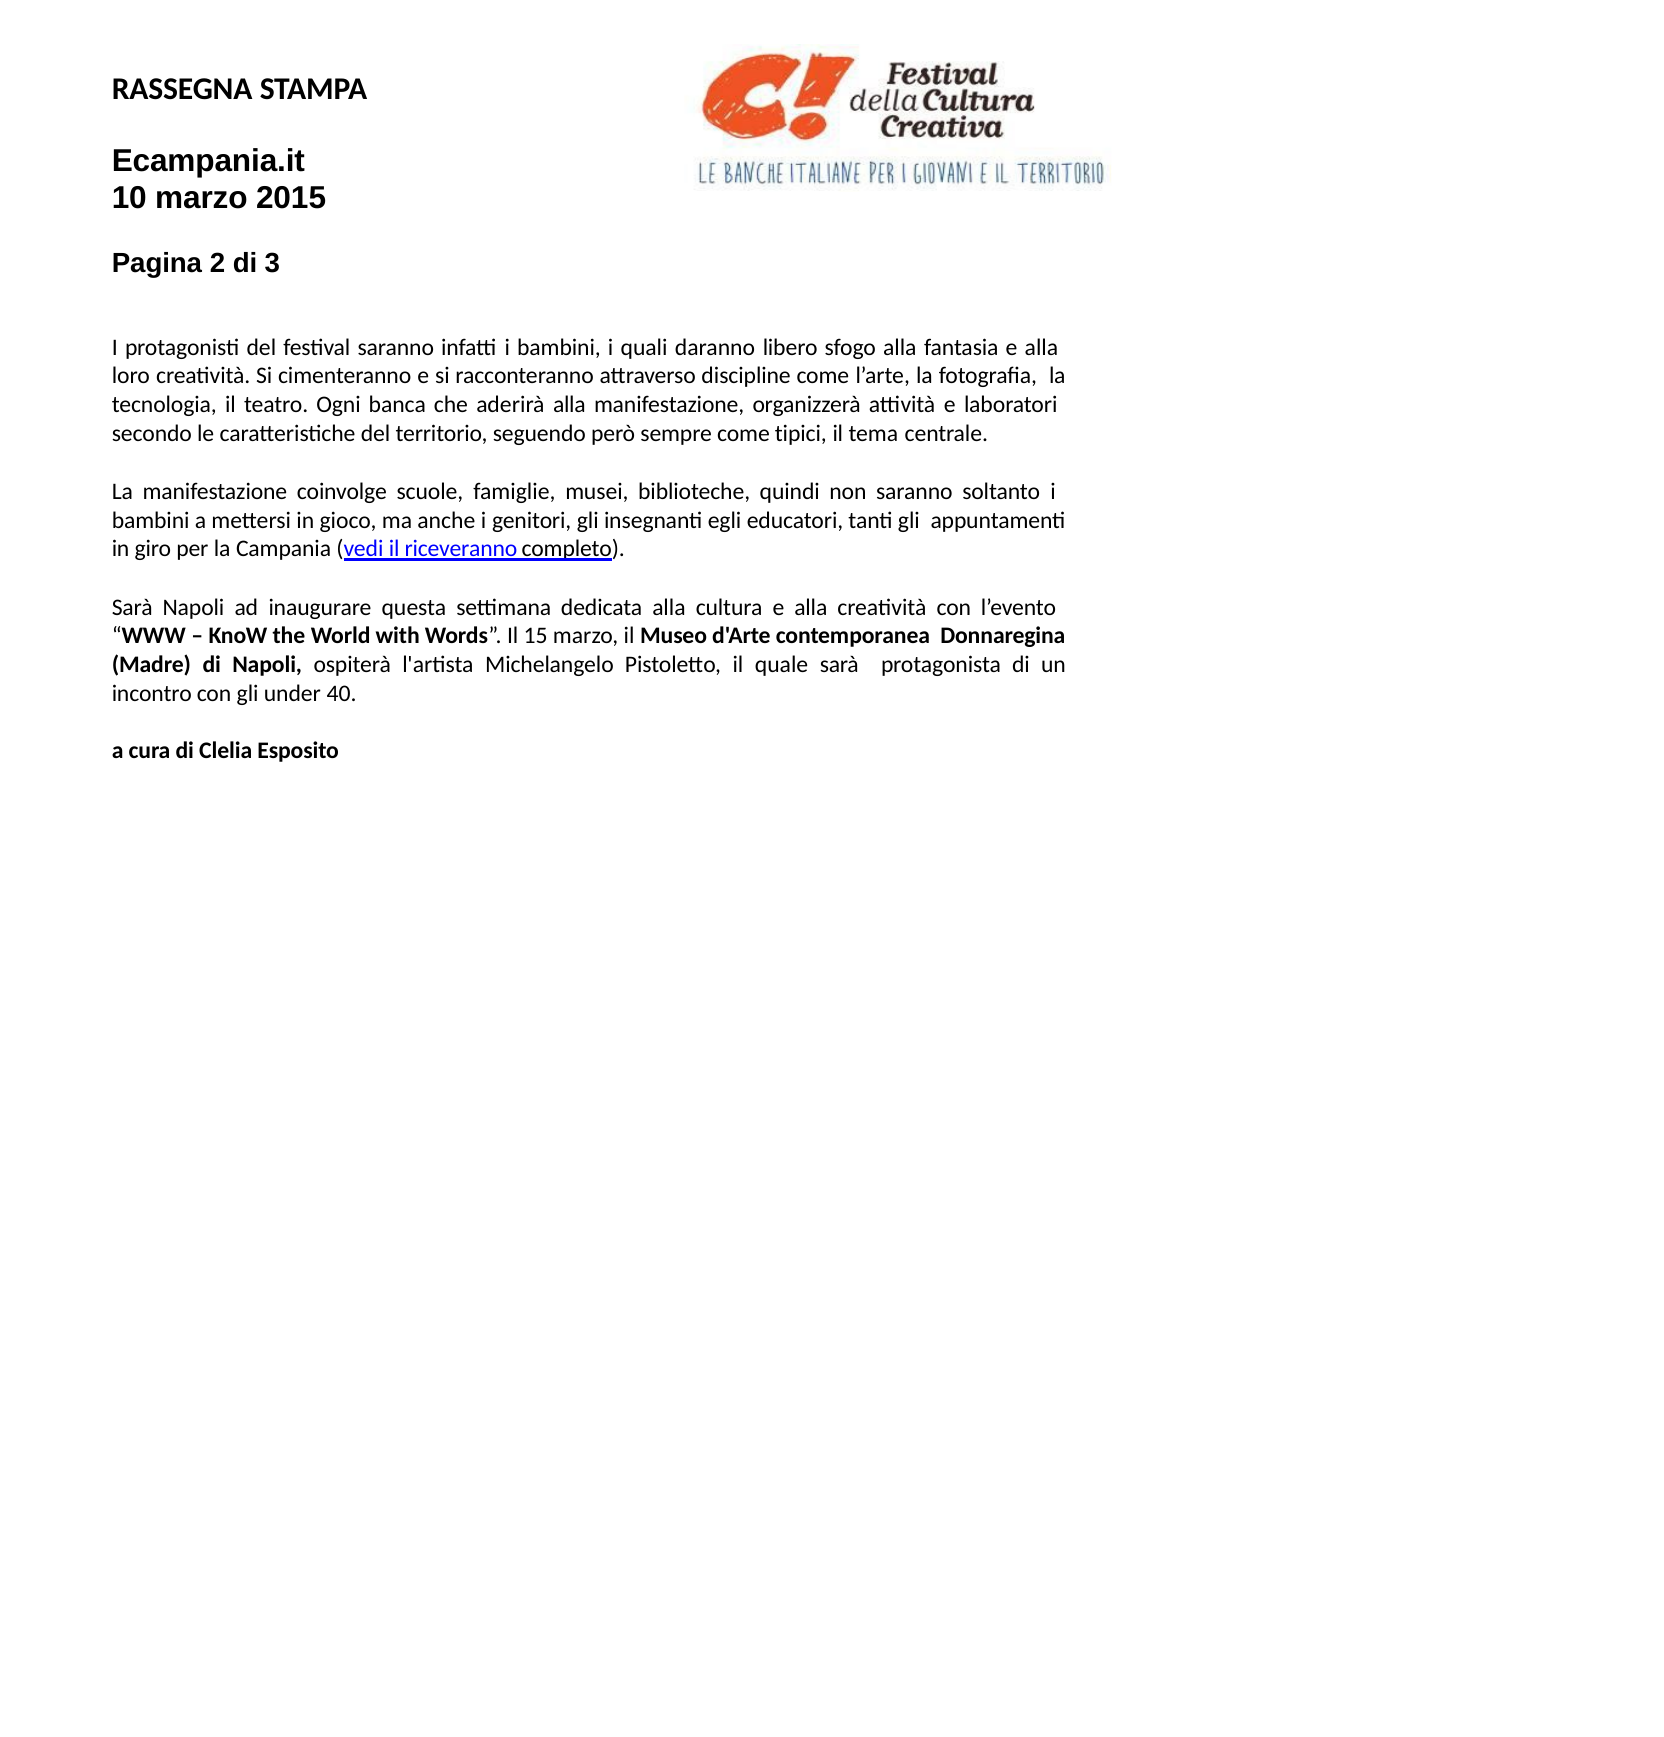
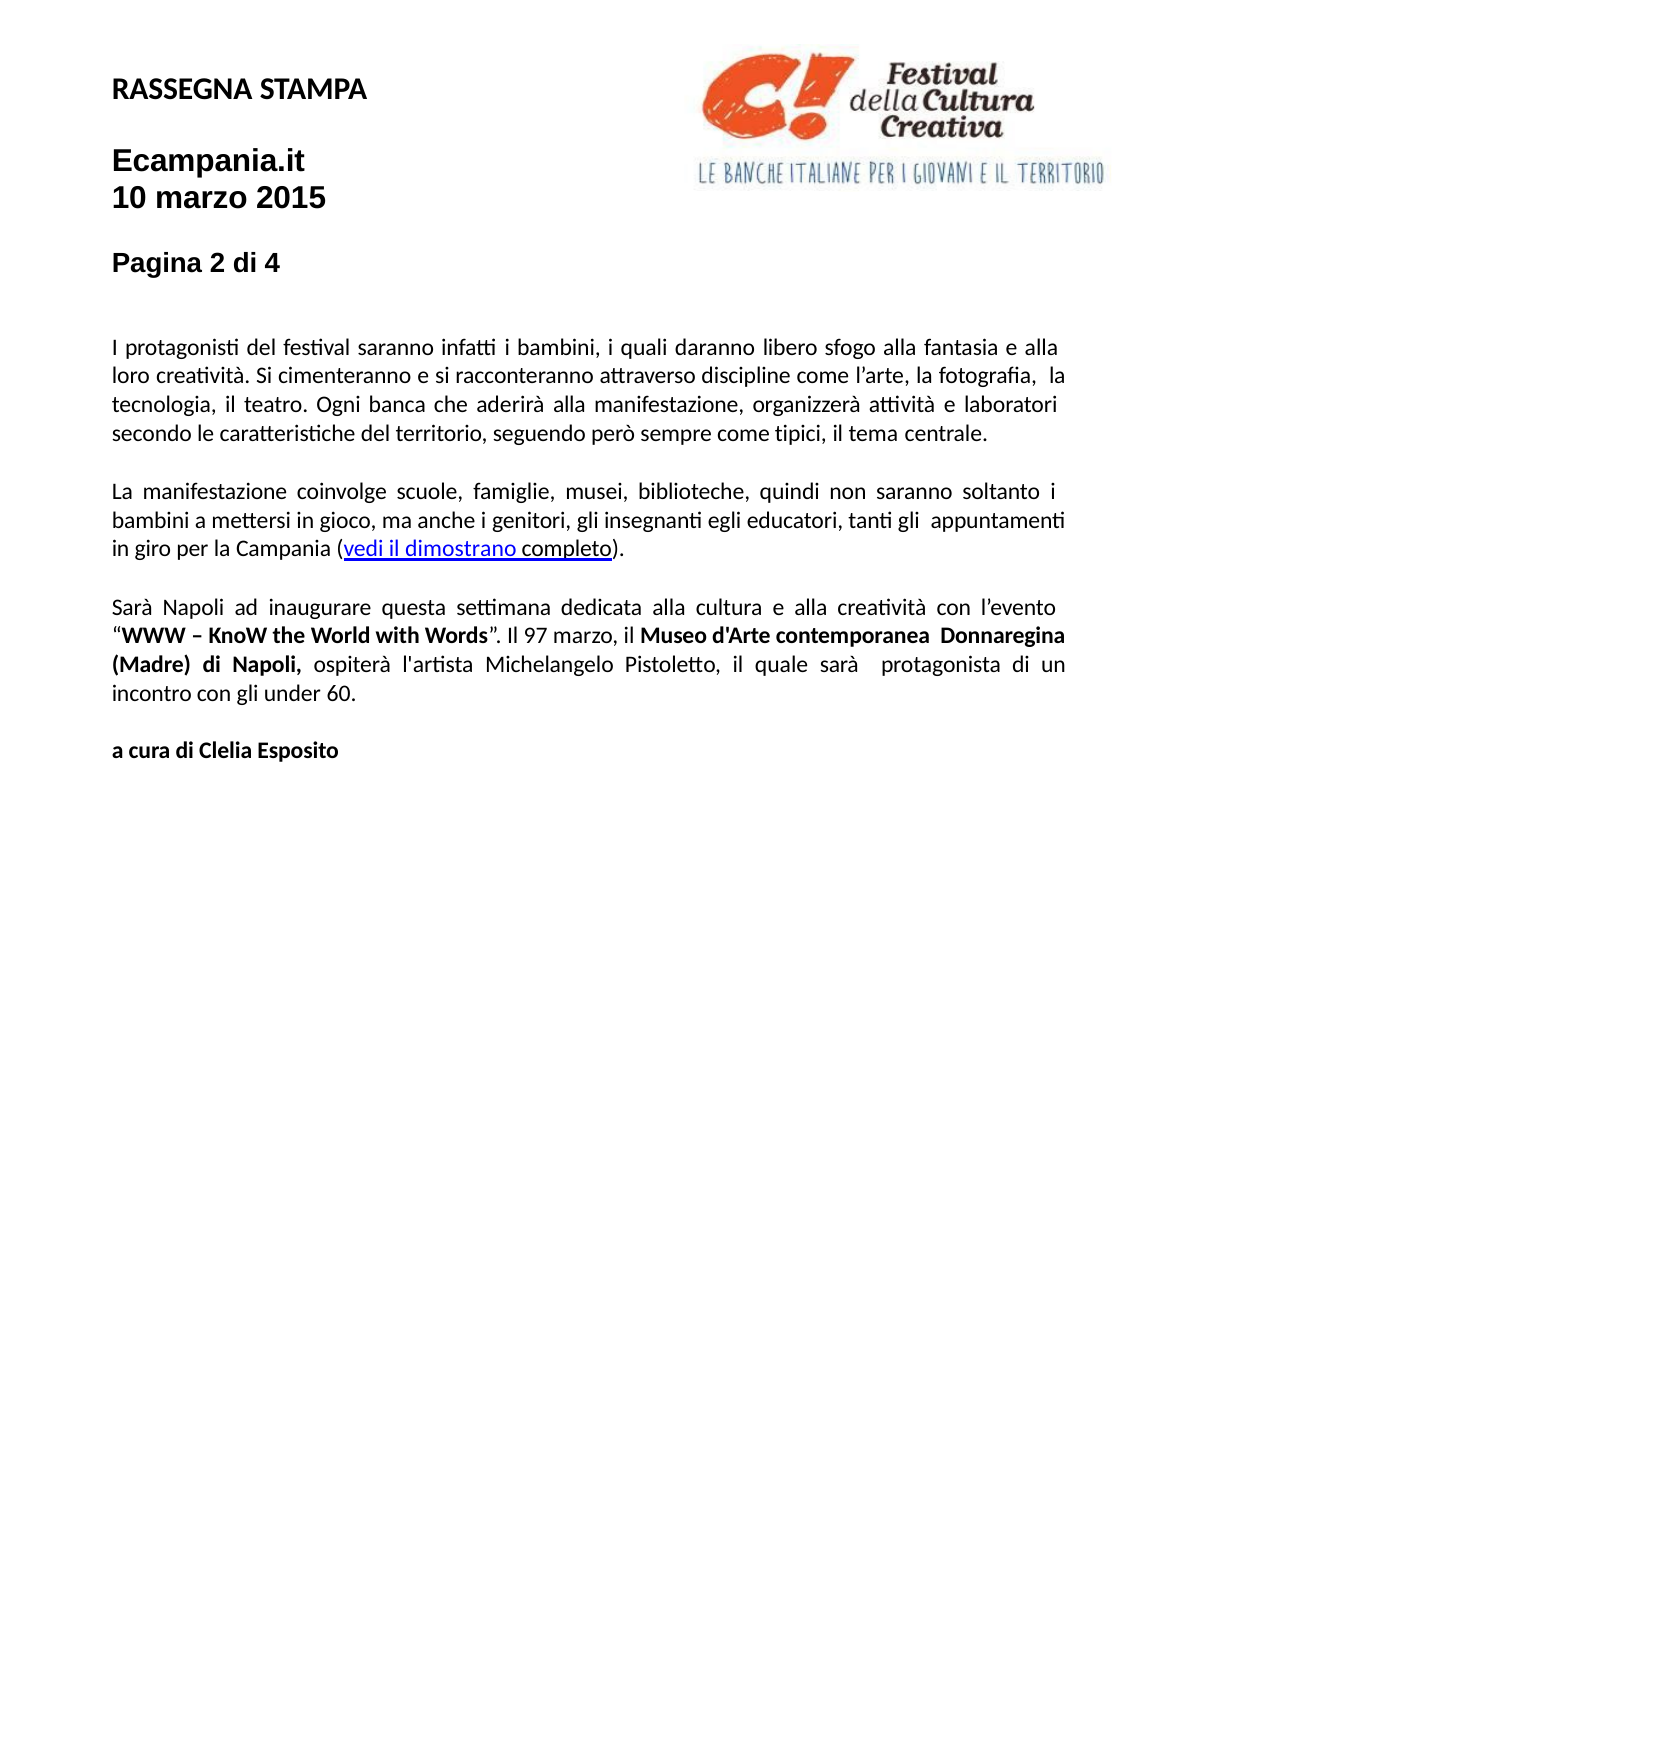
3: 3 -> 4 (272, 263)
riceveranno: riceveranno -> dimostrano (461, 549)
15: 15 -> 97 (536, 636)
40: 40 -> 60 (342, 694)
